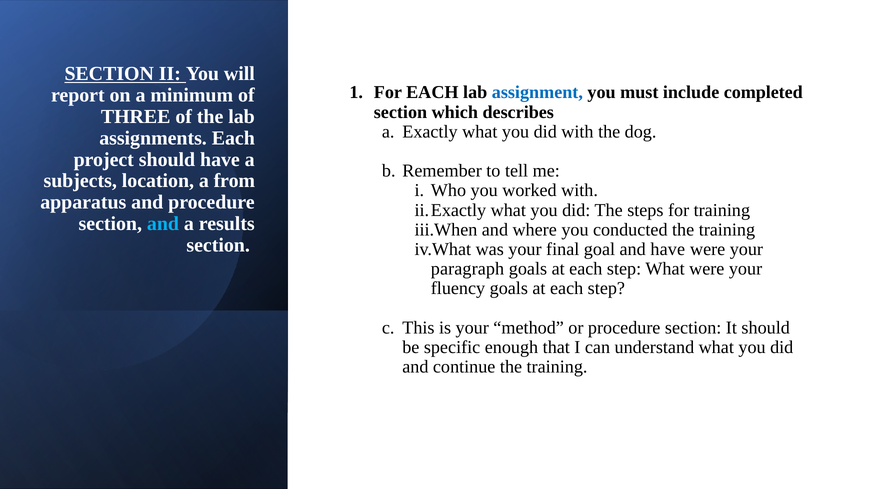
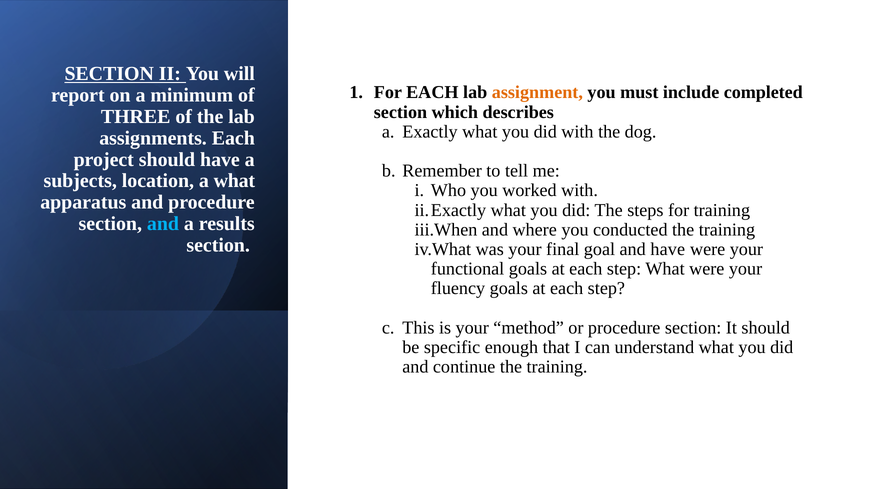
assignment colour: blue -> orange (537, 92)
a from: from -> what (234, 181)
paragraph: paragraph -> functional (468, 269)
